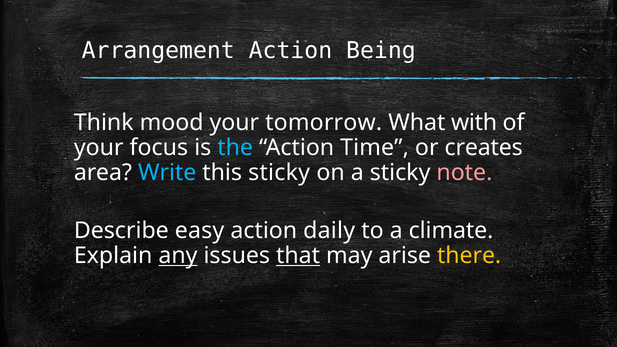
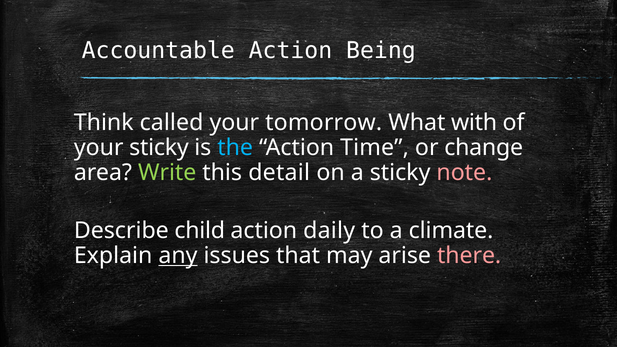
Arrangement: Arrangement -> Accountable (158, 51)
mood: mood -> called (172, 123)
your focus: focus -> sticky (159, 148)
creates: creates -> change (484, 148)
Write colour: light blue -> light green (167, 173)
this sticky: sticky -> detail (279, 173)
easy: easy -> child (200, 231)
that underline: present -> none (298, 256)
there colour: yellow -> pink (469, 256)
